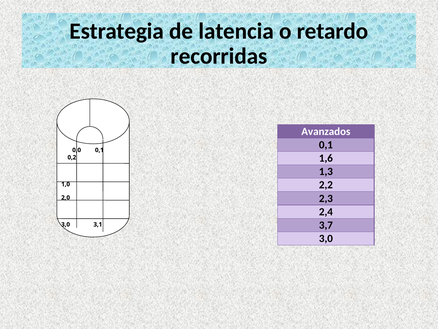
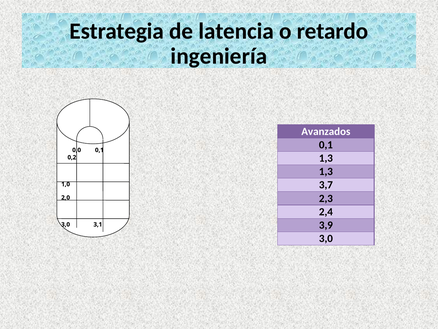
recorridas: recorridas -> ingeniería (219, 56)
1,6: 1,6 -> 1,3 (326, 158)
2,2: 2,2 -> 3,7 (326, 185)
3,7: 3,7 -> 3,9 (326, 225)
